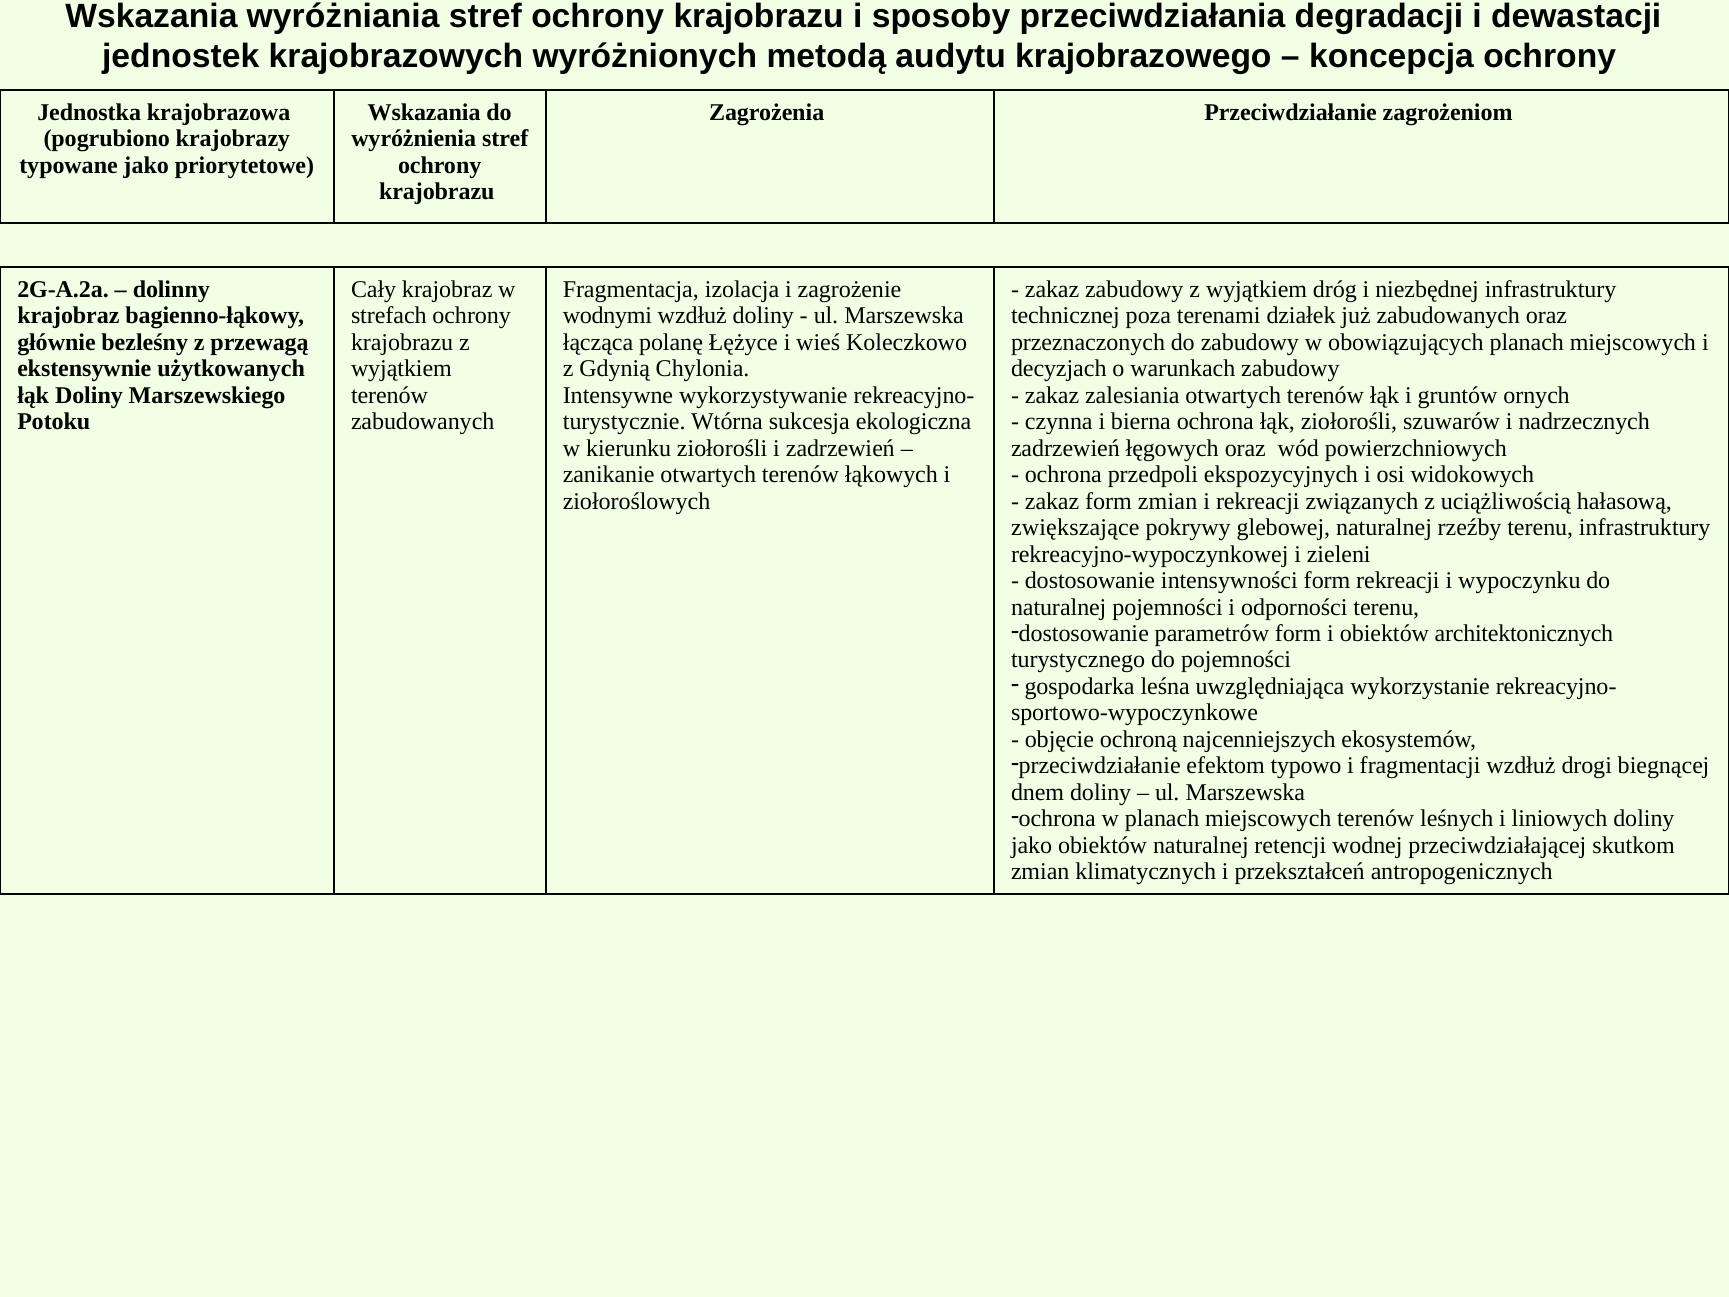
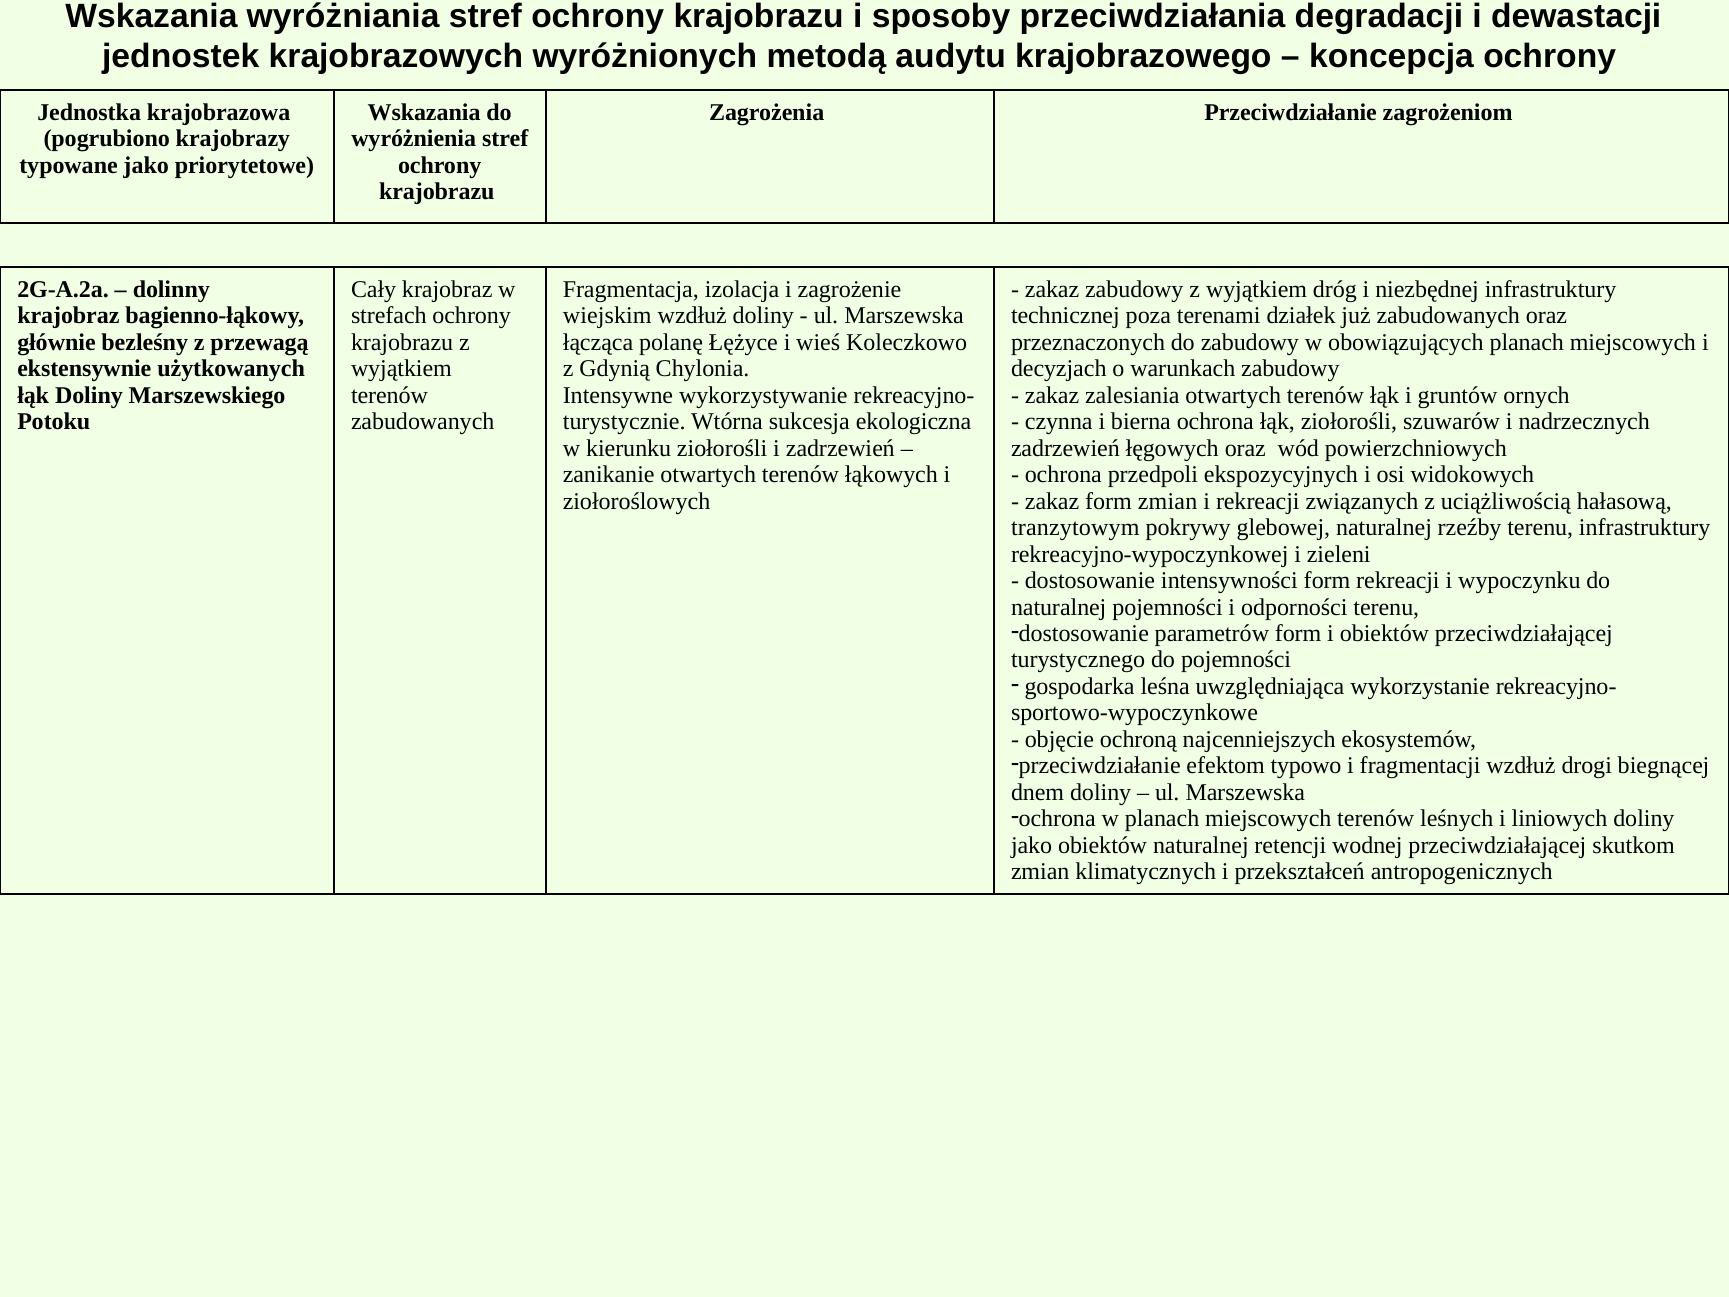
wodnymi: wodnymi -> wiejskim (607, 316)
zwiększające: zwiększające -> tranzytowym (1075, 528)
obiektów architektonicznych: architektonicznych -> przeciwdziałającej (1524, 633)
